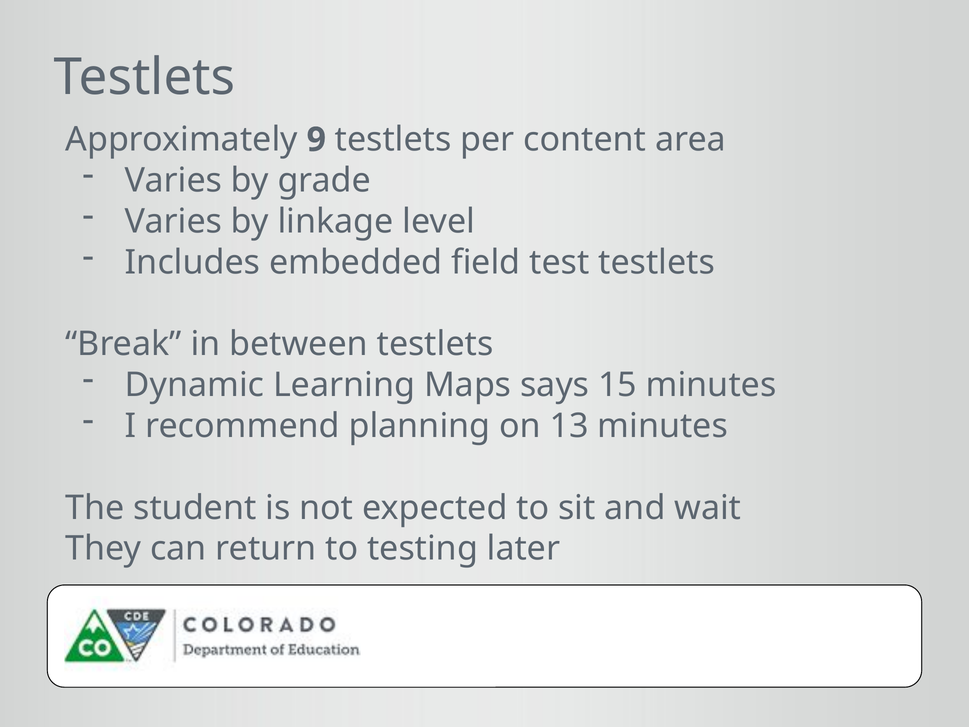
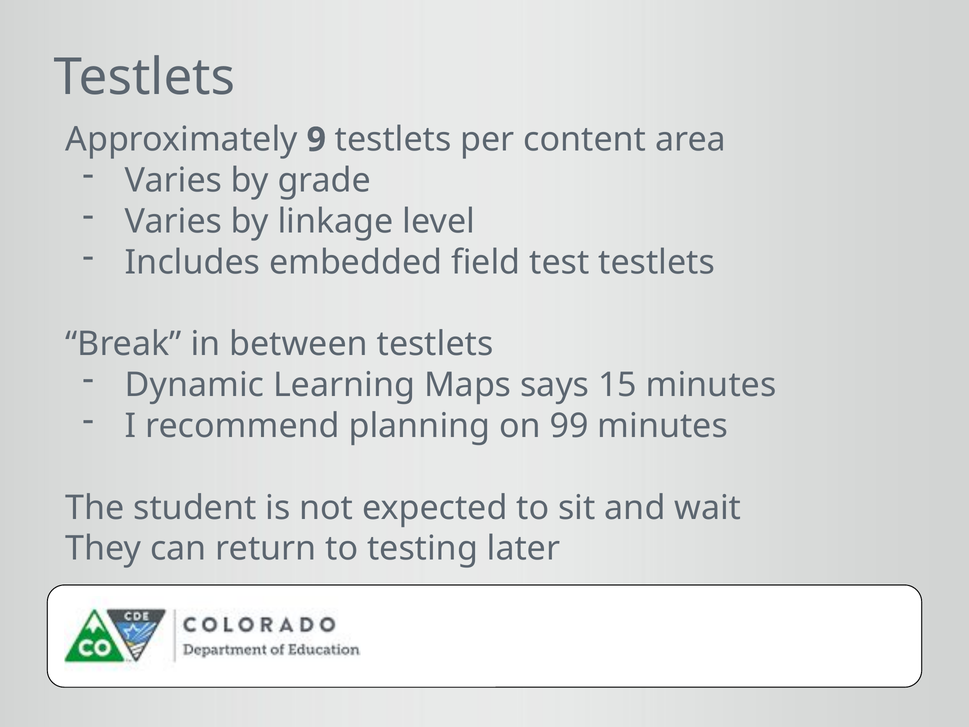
13: 13 -> 99 (569, 426)
